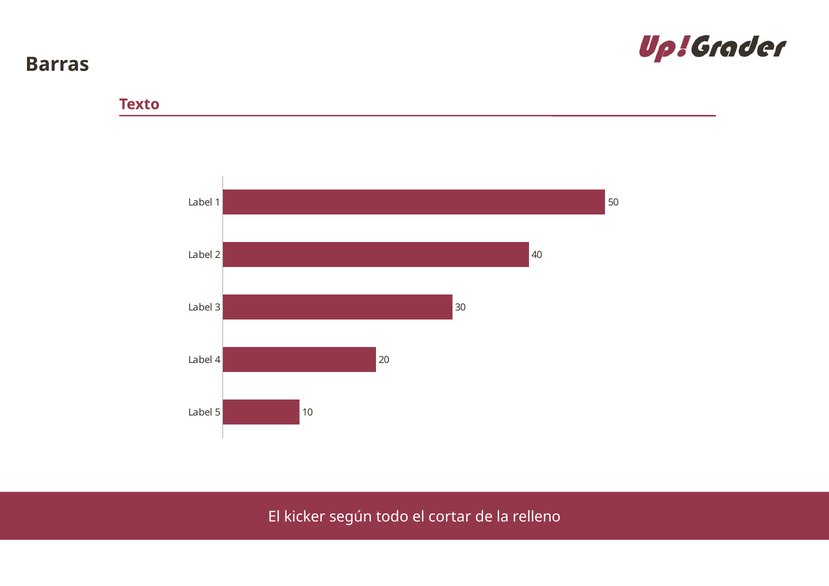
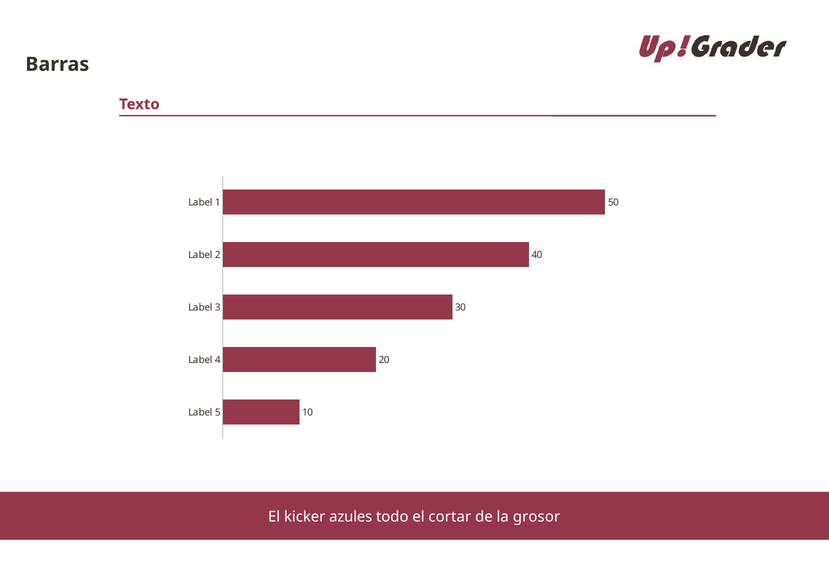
según: según -> azules (351, 517)
relleno: relleno -> grosor (537, 517)
